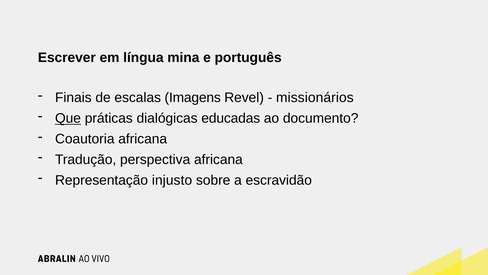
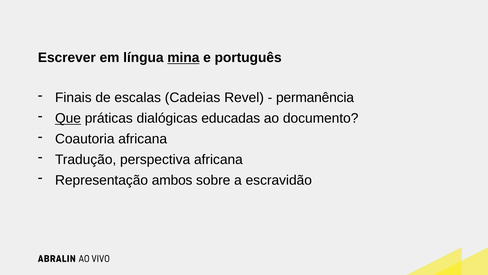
mina underline: none -> present (183, 58)
Imagens: Imagens -> Cadeias (193, 98)
missionários: missionários -> permanência (315, 98)
injusto: injusto -> ambos (172, 180)
